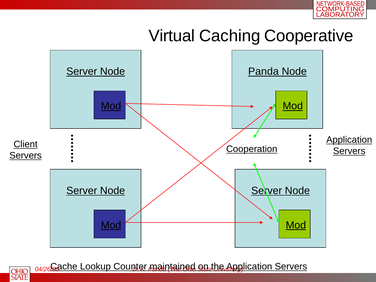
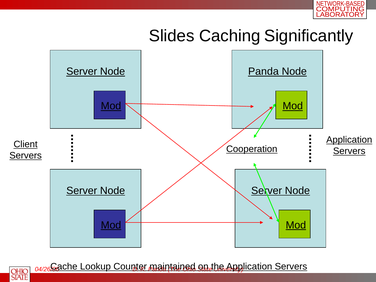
Virtual: Virtual -> Slides (172, 36)
Cooperative: Cooperative -> Significantly (309, 36)
